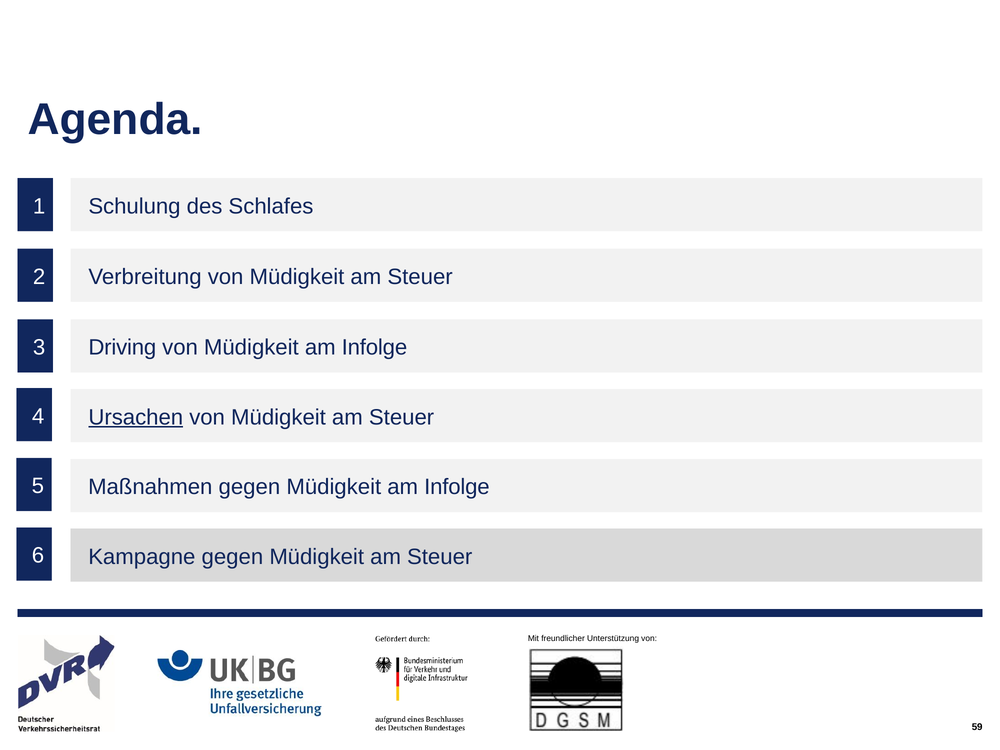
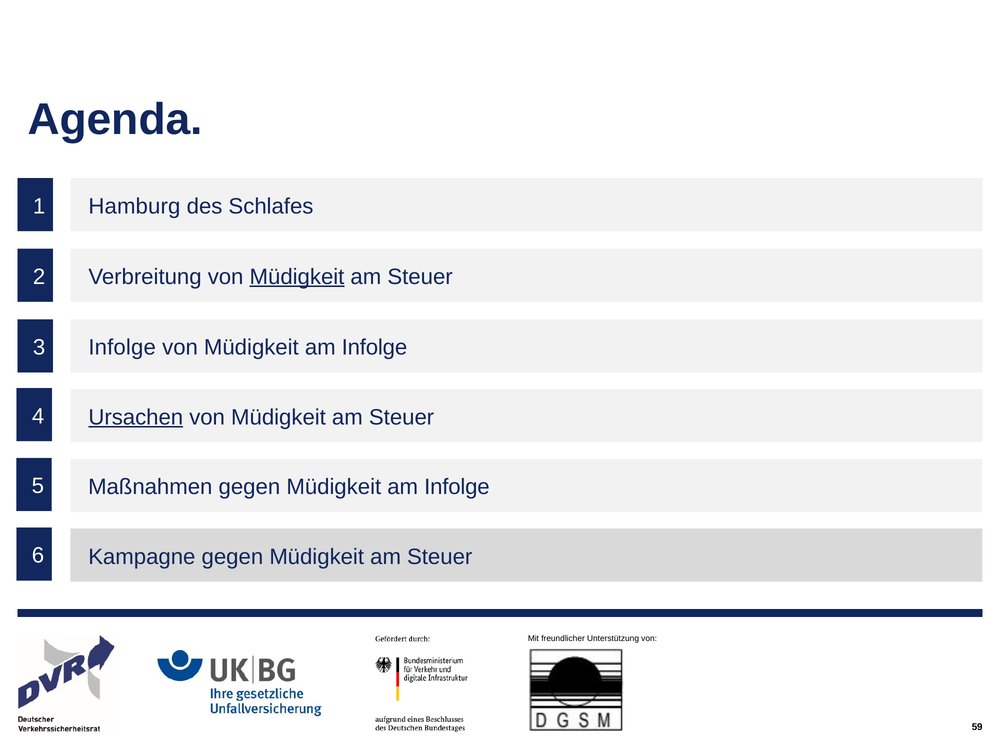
Schulung: Schulung -> Hamburg (134, 206)
Müdigkeit underline: none -> present (297, 277)
3 Driving: Driving -> Infolge (122, 347)
